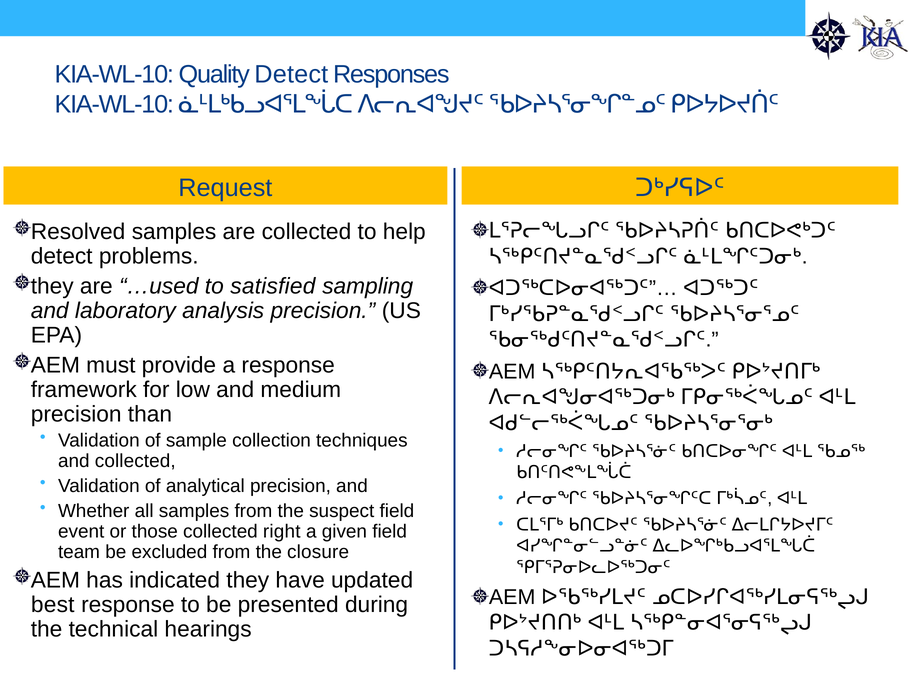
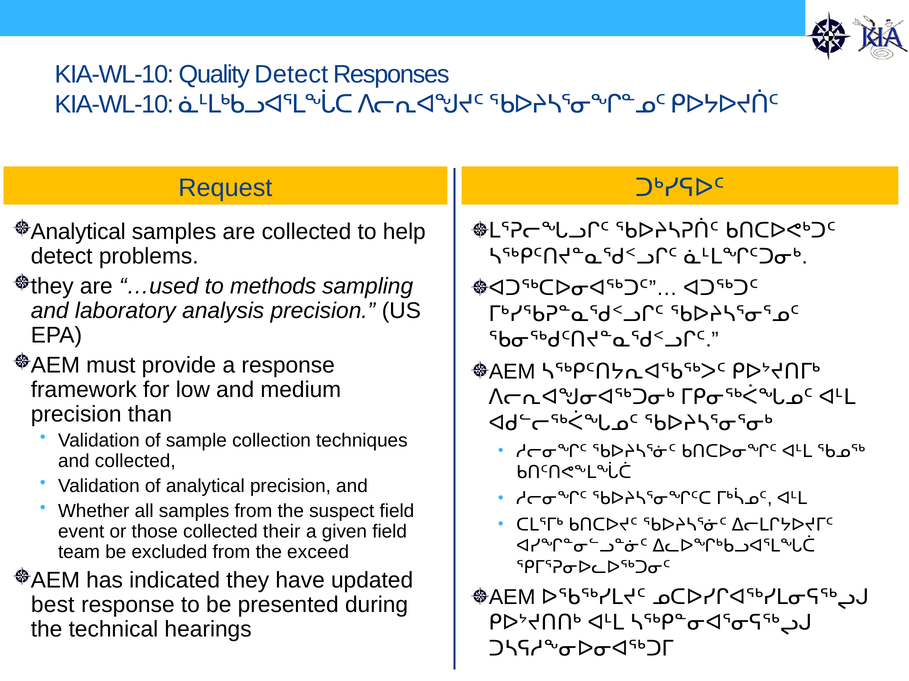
Resolved: Resolved -> Analytical (78, 232)
satisfied: satisfied -> methods (273, 286)
right: right -> their (282, 532)
closure: closure -> exceed (318, 552)
